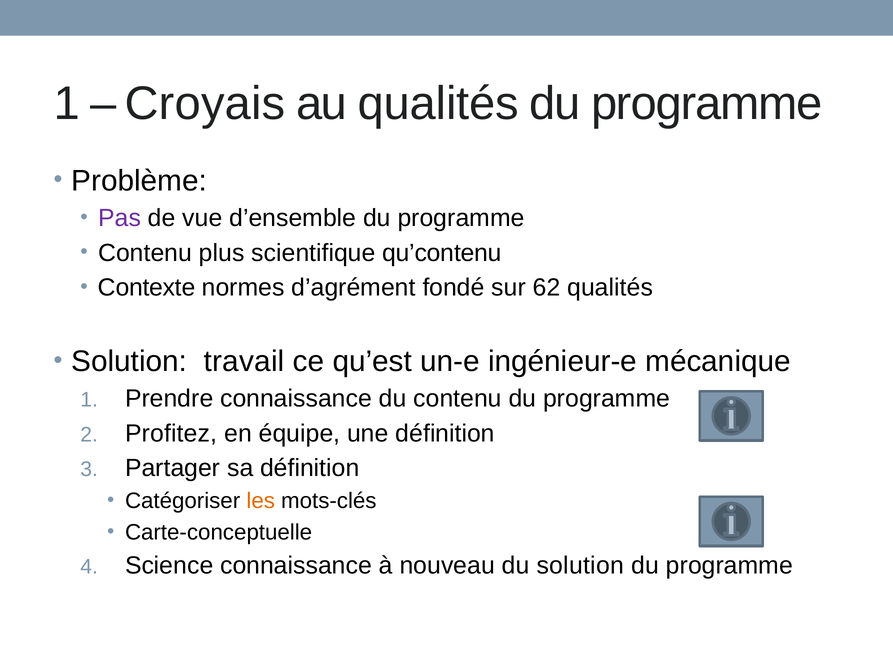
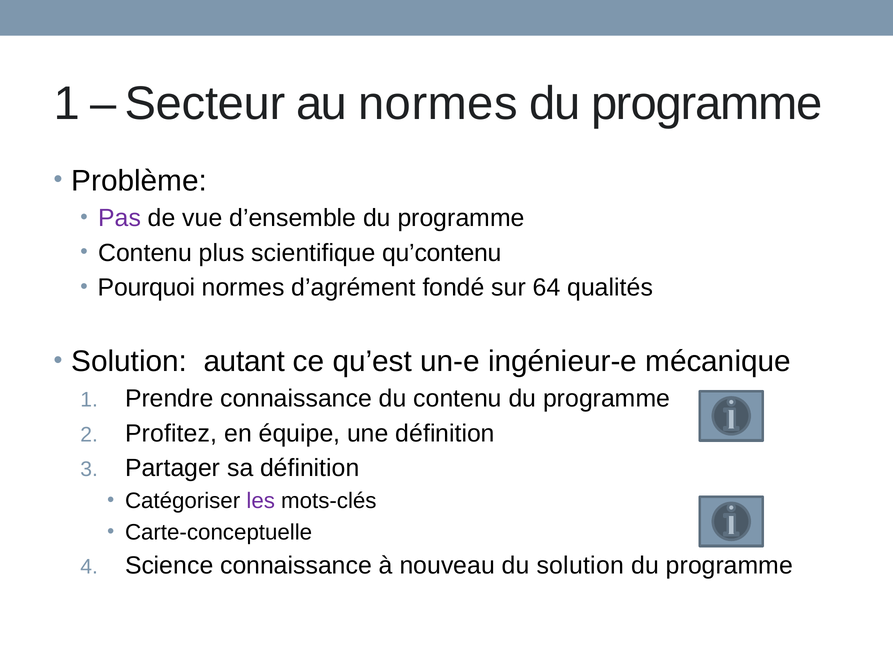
Croyais: Croyais -> Secteur (205, 104)
au qualités: qualités -> normes (438, 104)
Contexte: Contexte -> Pourquoi (147, 288)
62: 62 -> 64 (547, 288)
travail: travail -> autant (244, 361)
les colour: orange -> purple (261, 501)
